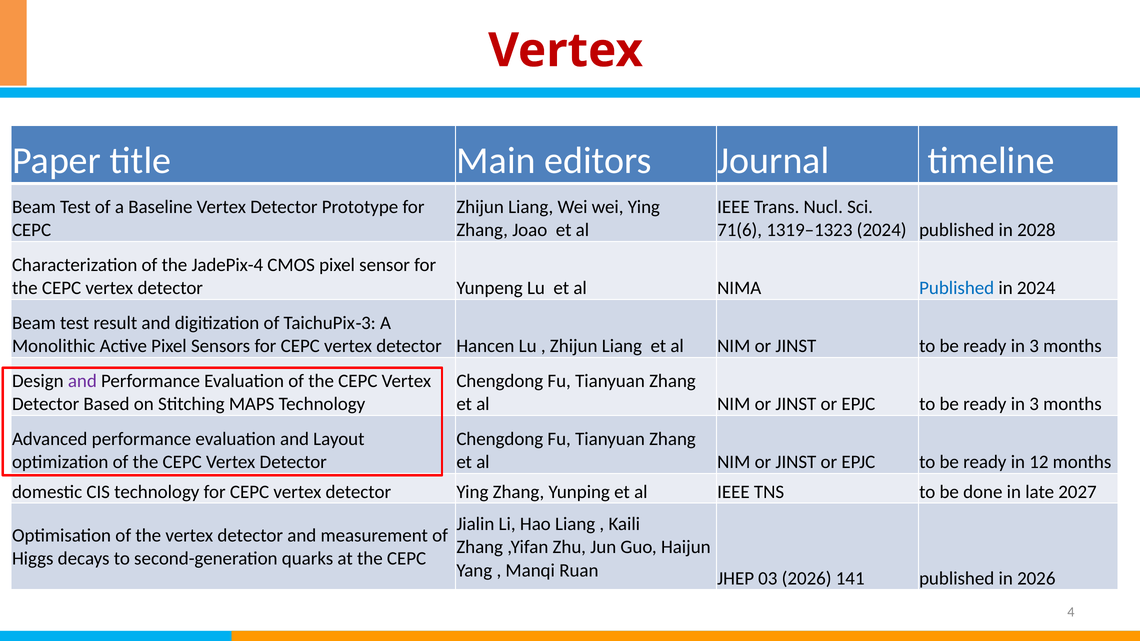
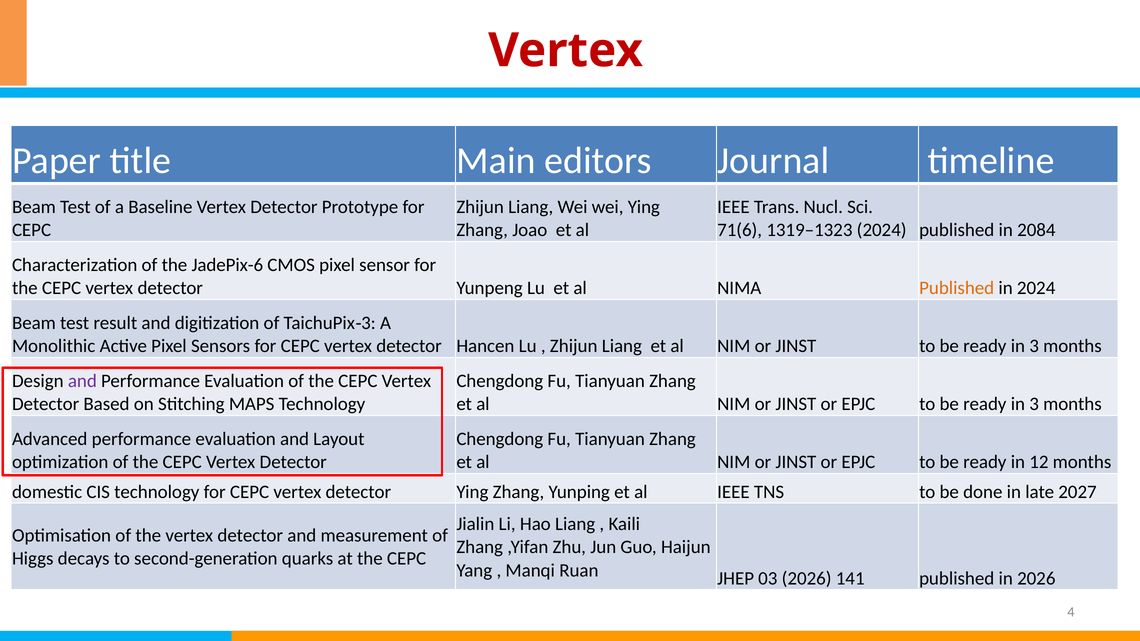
2028: 2028 -> 2084 (1036, 230)
JadePix-4: JadePix-4 -> JadePix-6 (227, 265)
Published colour: blue -> orange (957, 288)
